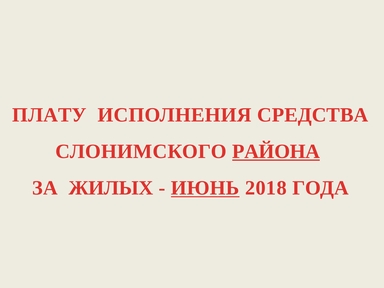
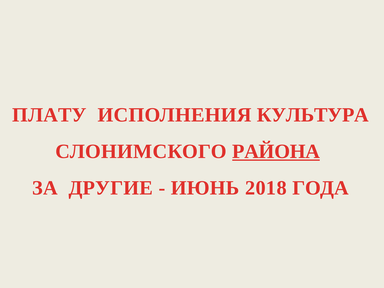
СРЕДСТВА: СРЕДСТВА -> КУЛЬТУРА (313, 115)
ЖИЛЫХ: ЖИЛЫХ -> ДРУГИЕ (111, 188)
ИЮНЬ underline: present -> none (205, 188)
